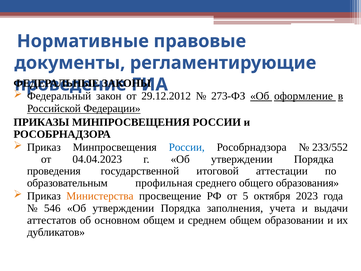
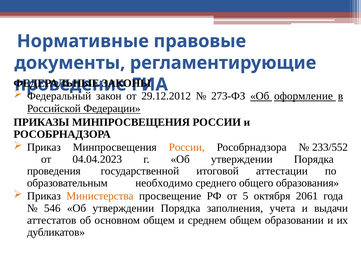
России colour: blue -> orange (187, 147)
профильная: профильная -> необходимо (164, 183)
2023: 2023 -> 2061 (307, 196)
